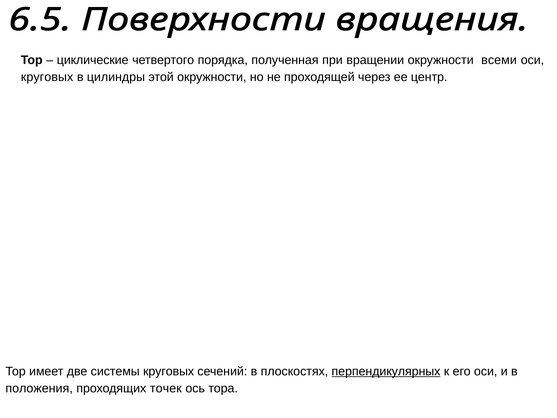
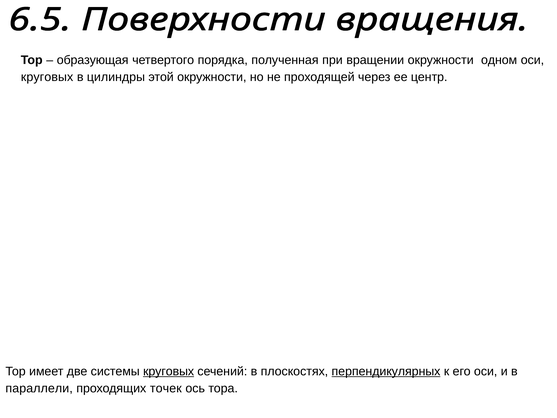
циклические: циклические -> образующая (93, 60)
всеми: всеми -> одном (499, 60)
круговых underline: none -> present (169, 371)
положения: положения -> параллели (39, 388)
